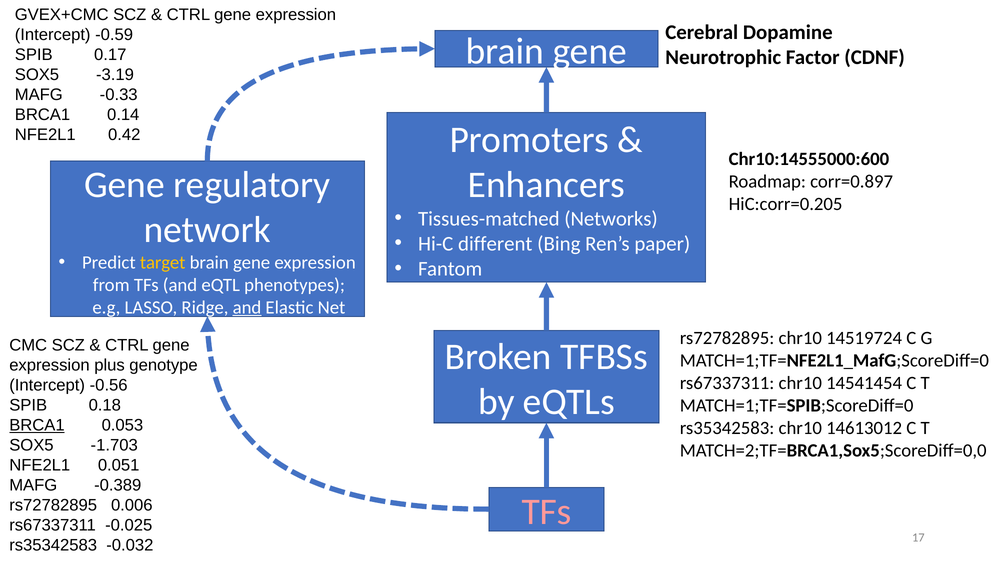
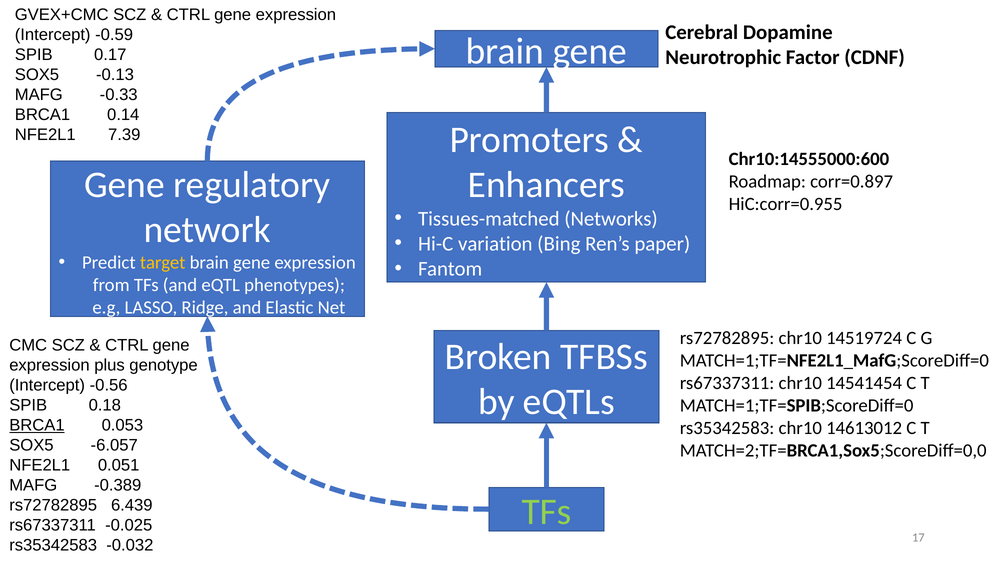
-3.19: -3.19 -> -0.13 (115, 75)
0.42: 0.42 -> 7.39 (124, 135)
HiC:corr=0.205: HiC:corr=0.205 -> HiC:corr=0.955 (786, 204)
different: different -> variation (495, 244)
and underline: present -> none (247, 308)
-1.703: -1.703 -> -6.057 (114, 445)
TFs colour: pink -> light green (546, 512)
0.006: 0.006 -> 6.439 (132, 505)
